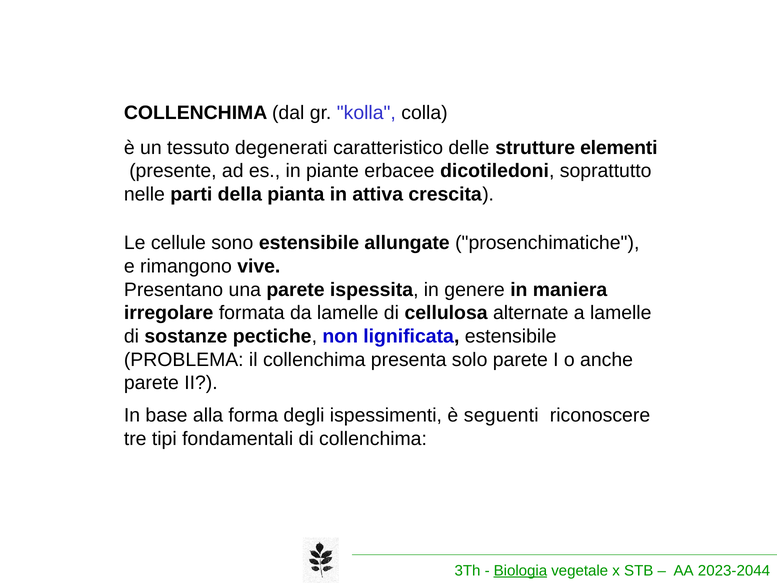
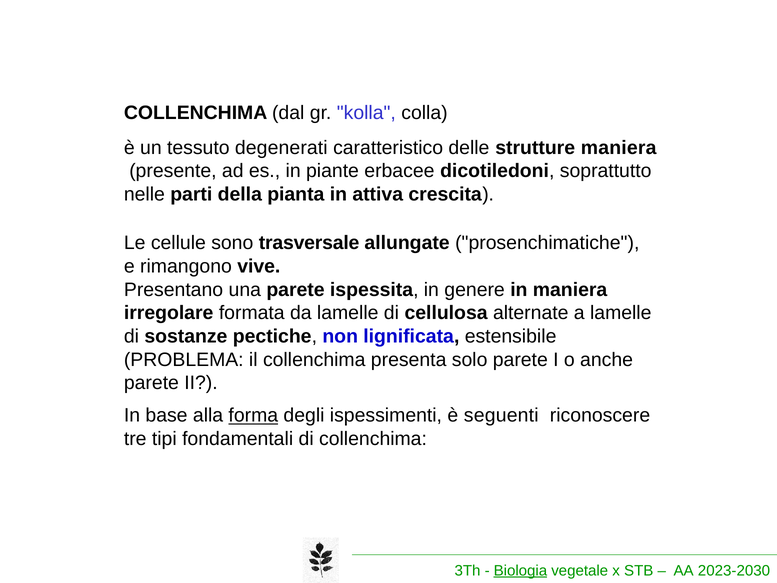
strutture elementi: elementi -> maniera (619, 148)
sono estensibile: estensibile -> trasversale (309, 243)
forma underline: none -> present (253, 415)
2023-2044: 2023-2044 -> 2023-2030 (734, 570)
